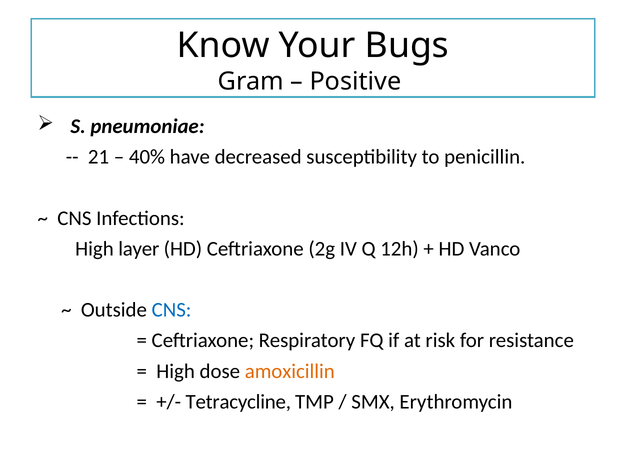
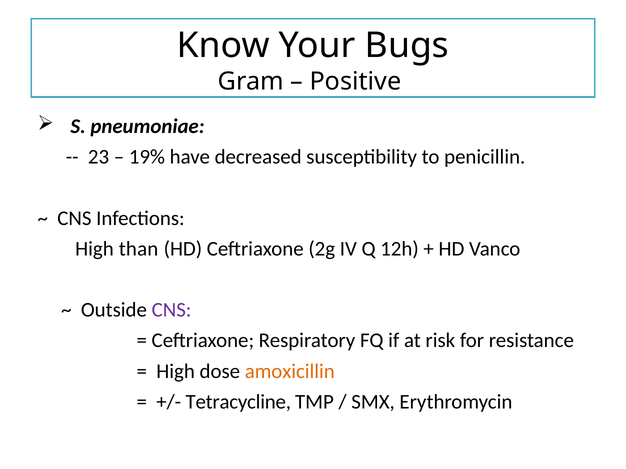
21: 21 -> 23 (99, 157)
40%: 40% -> 19% (147, 157)
layer: layer -> than (139, 249)
CNS colour: blue -> purple (172, 310)
